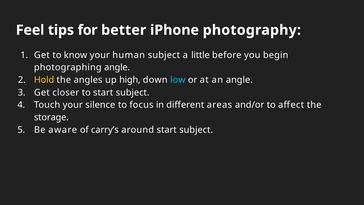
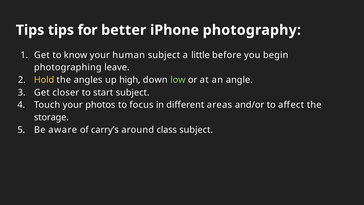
Feel: Feel -> Tips (30, 30)
photographing angle: angle -> leave (117, 67)
low colour: light blue -> light green (178, 80)
silence: silence -> photos (100, 105)
around start: start -> class (167, 130)
